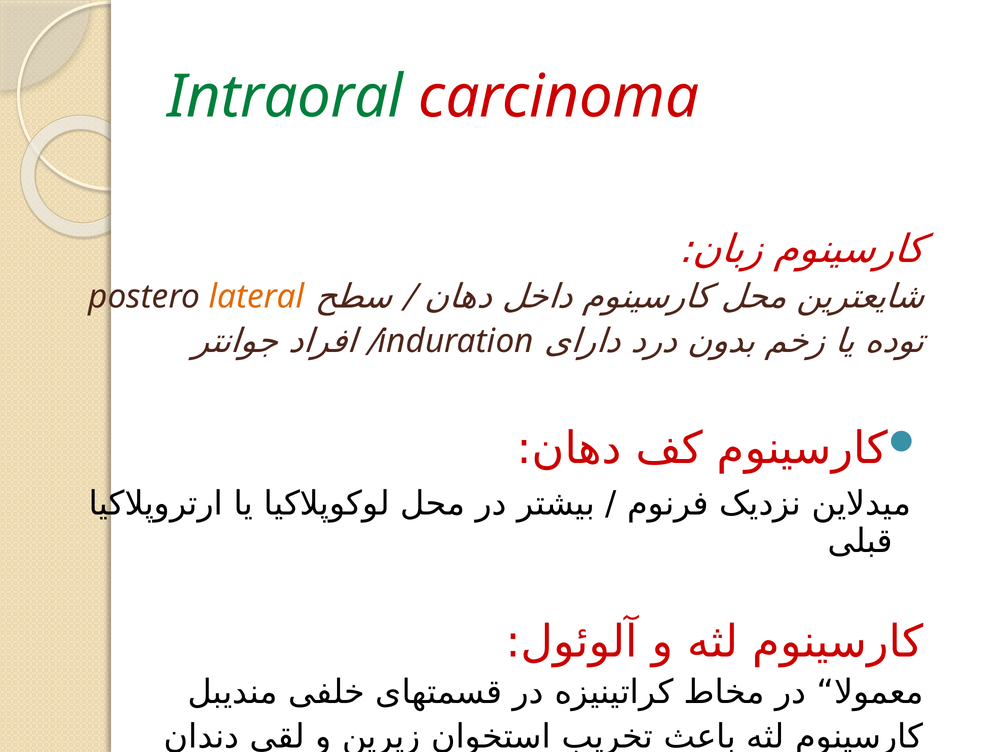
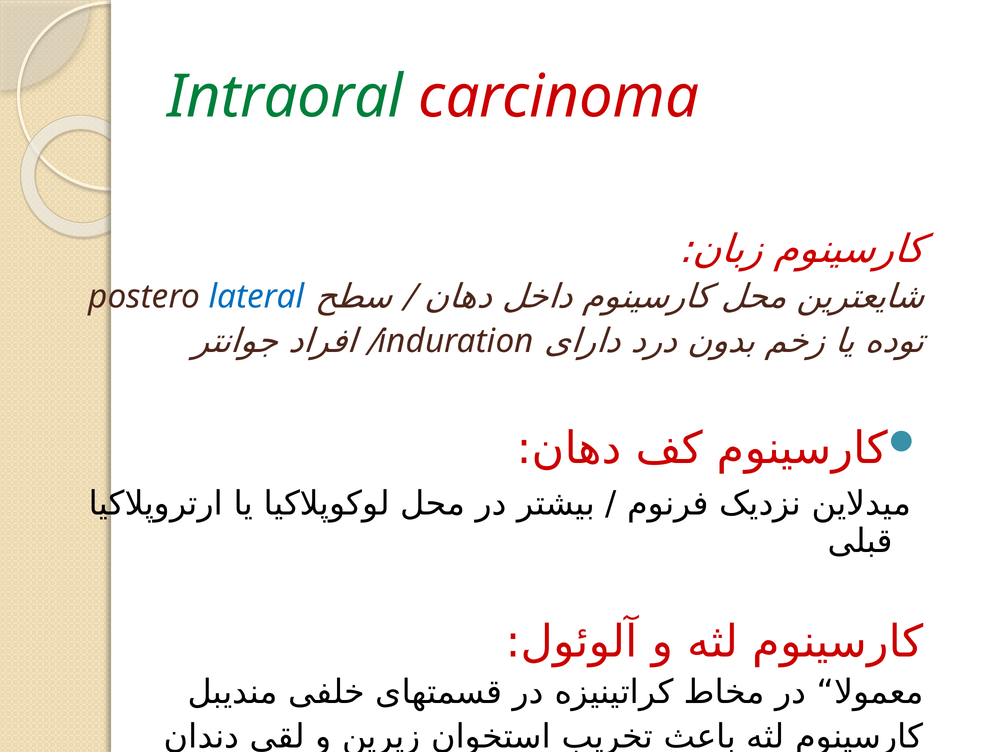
lateral colour: orange -> blue (257, 297)
